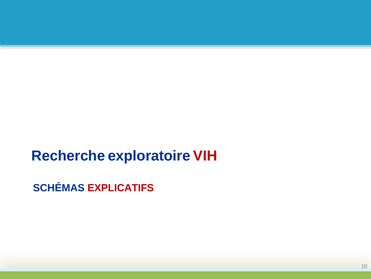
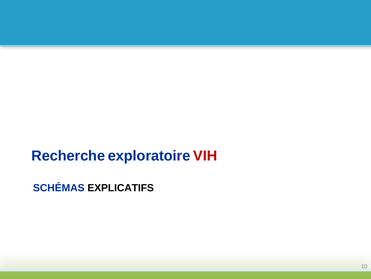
EXPLICATIFS colour: red -> black (121, 188)
